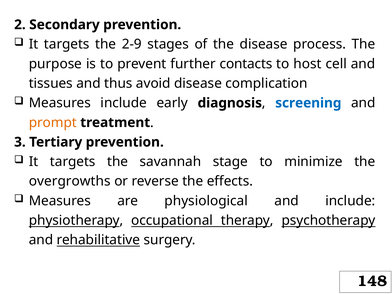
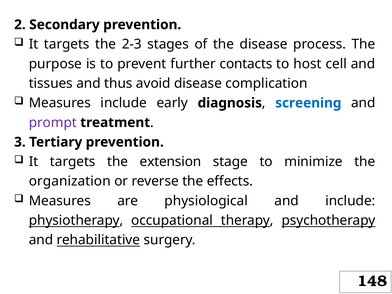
2-9: 2-9 -> 2-3 (132, 44)
prompt colour: orange -> purple (53, 123)
savannah: savannah -> extension (171, 162)
overgrowths: overgrowths -> organization (70, 181)
